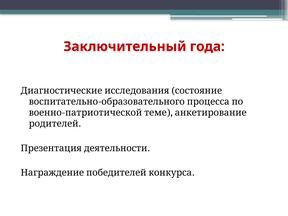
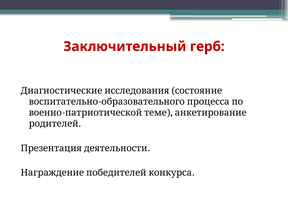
года: года -> герб (207, 47)
